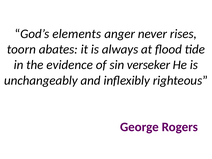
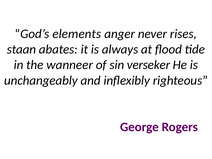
toorn: toorn -> staan (21, 49)
evidence: evidence -> wanneer (70, 65)
